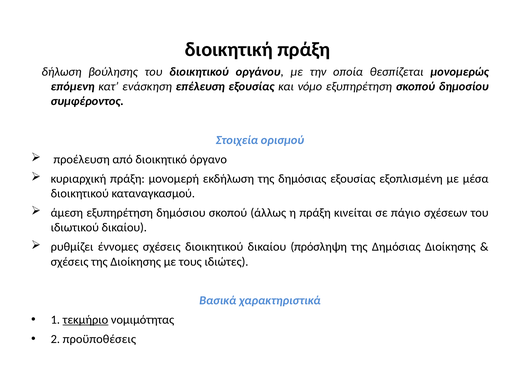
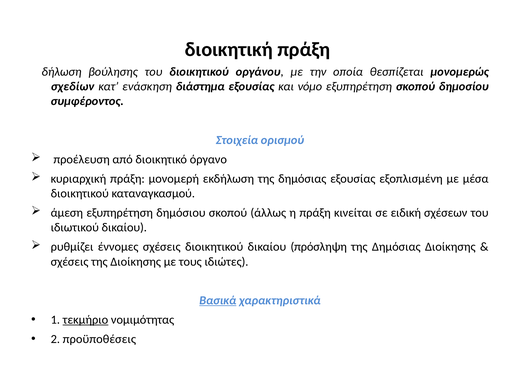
επόμενη: επόμενη -> σχεδίων (73, 87)
επέλευση: επέλευση -> διάστημα (200, 87)
πάγιο: πάγιο -> ειδική (406, 213)
Βασικά underline: none -> present (218, 300)
